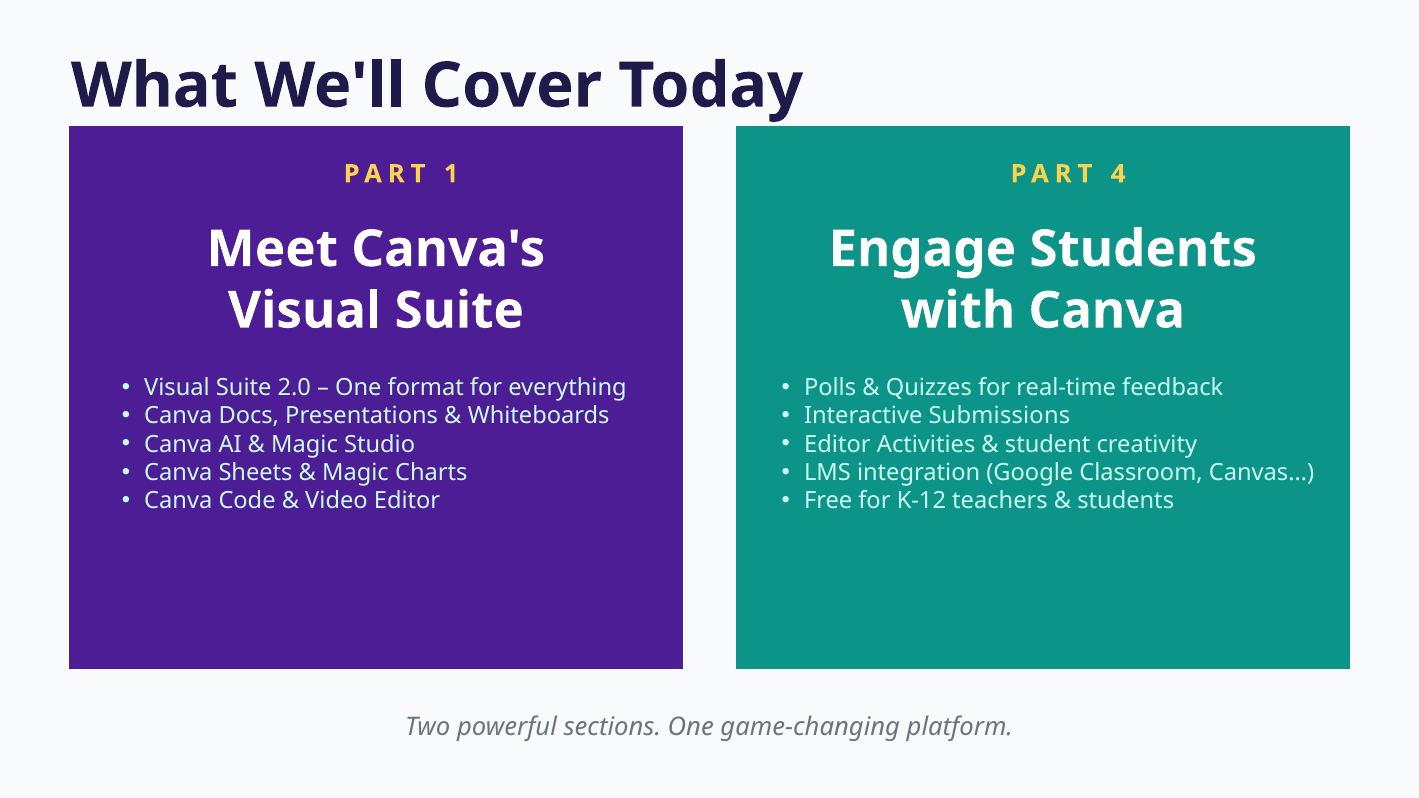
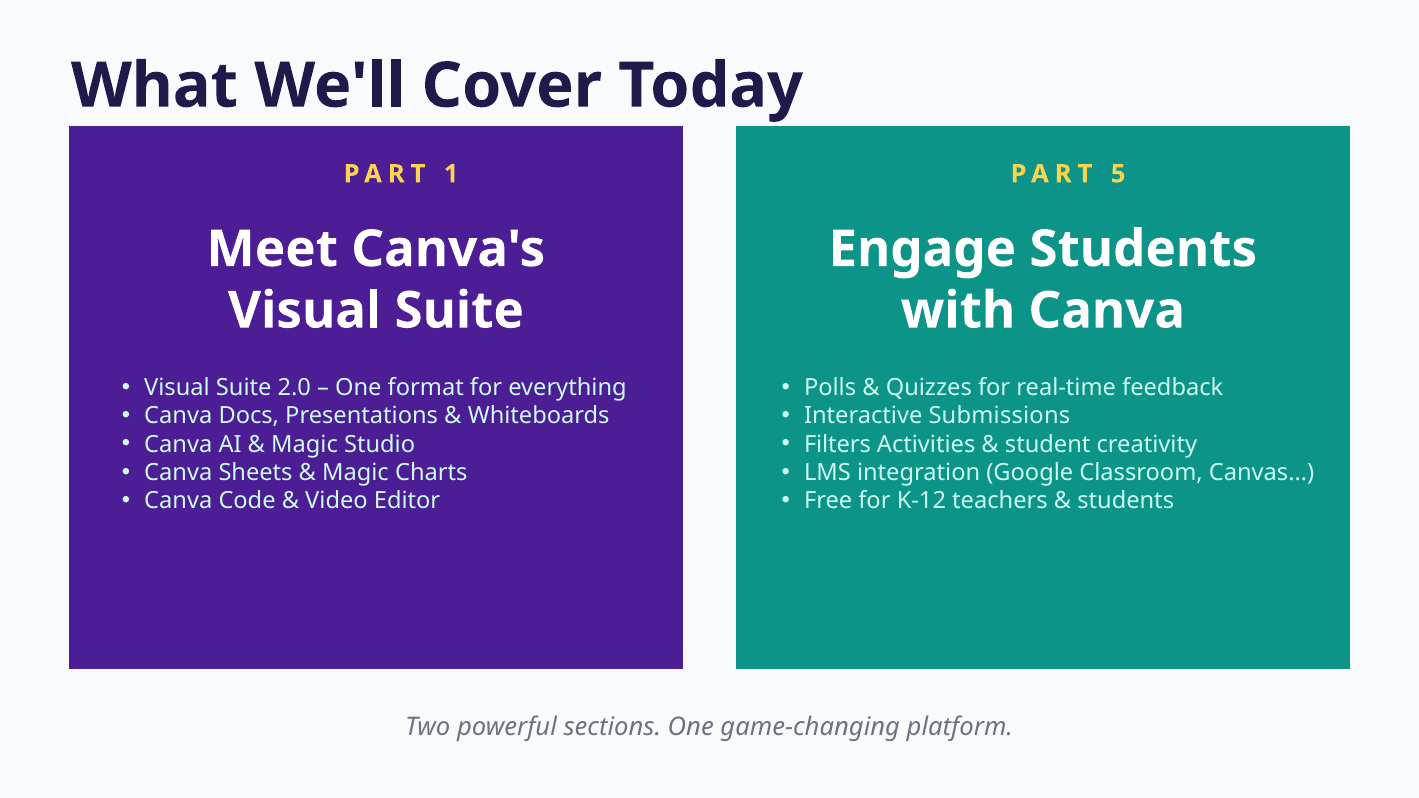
4: 4 -> 5 (1118, 174)
Editor: Editor -> Filters (837, 444)
